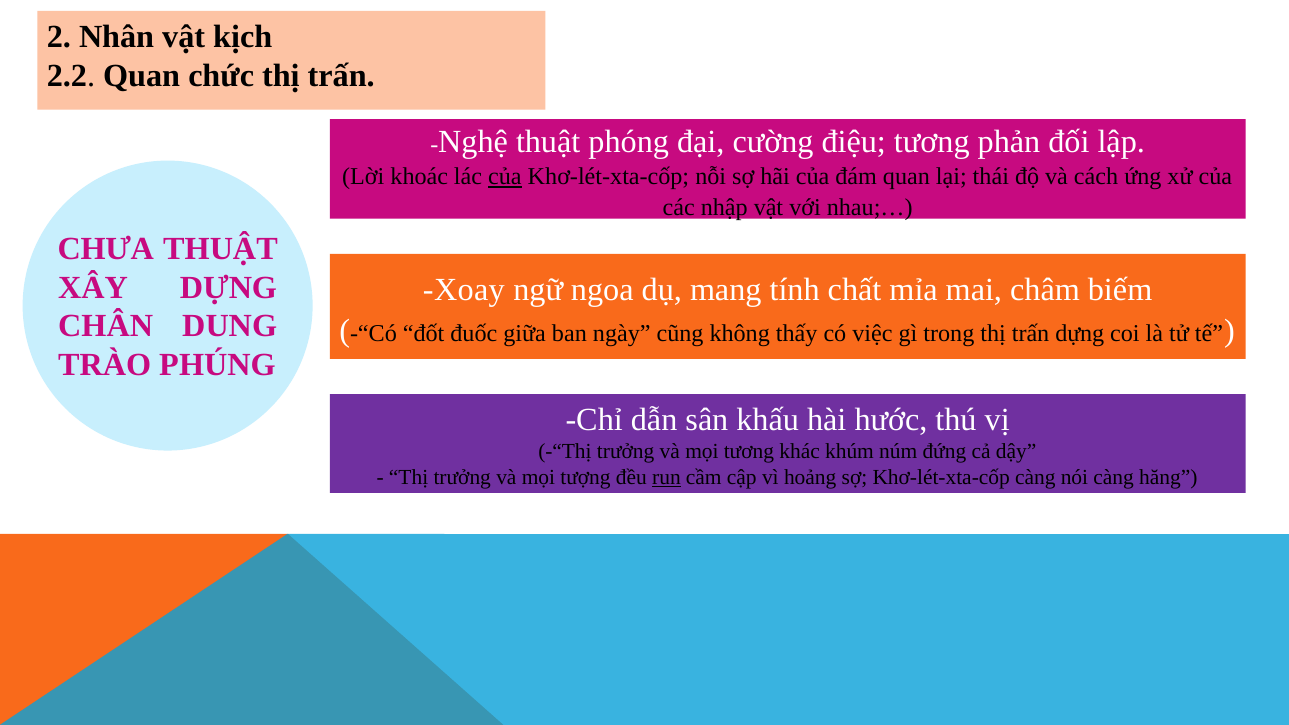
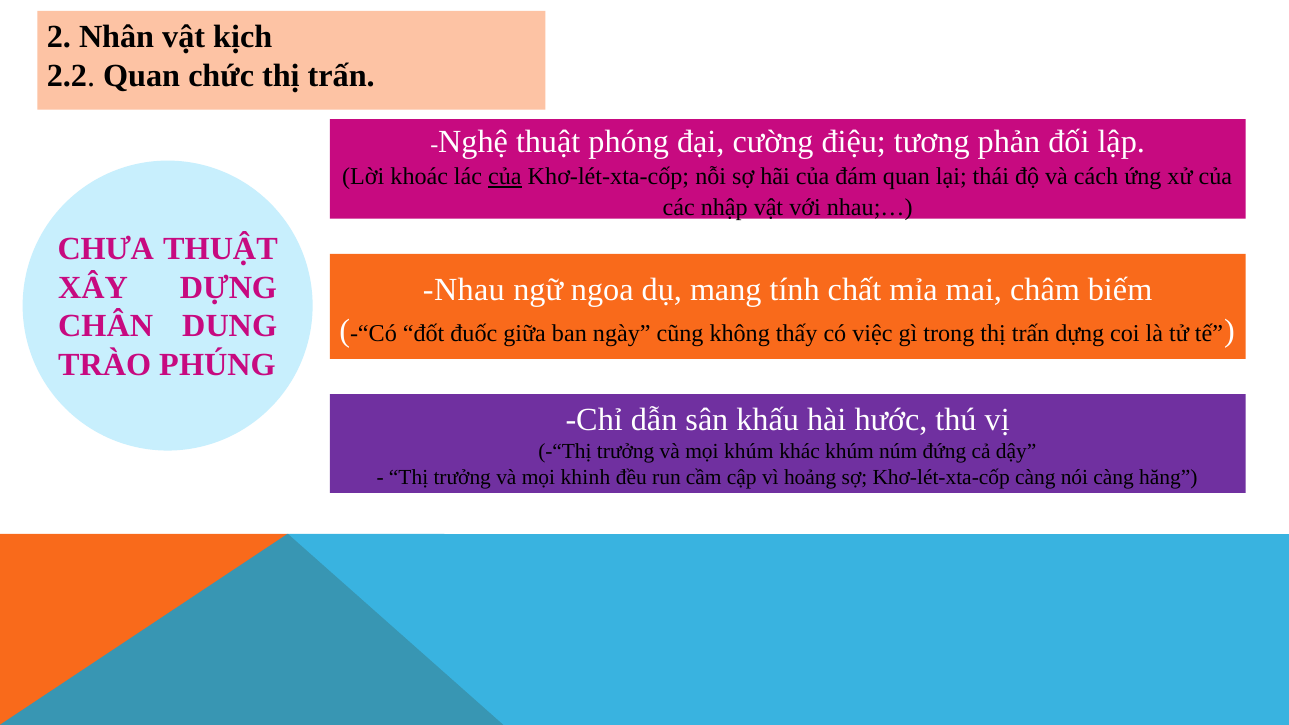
Xoay: Xoay -> Nhau (464, 289)
mọi tương: tương -> khúm (749, 452)
tượng: tượng -> khinh (585, 477)
run underline: present -> none (666, 477)
